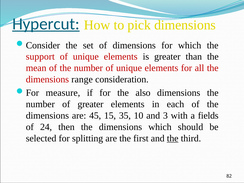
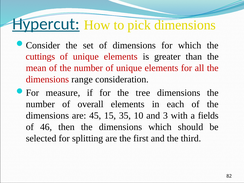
support: support -> cuttings (40, 57)
also: also -> tree (143, 93)
of greater: greater -> overall (91, 104)
24: 24 -> 46 (46, 127)
the underline: present -> none (173, 138)
